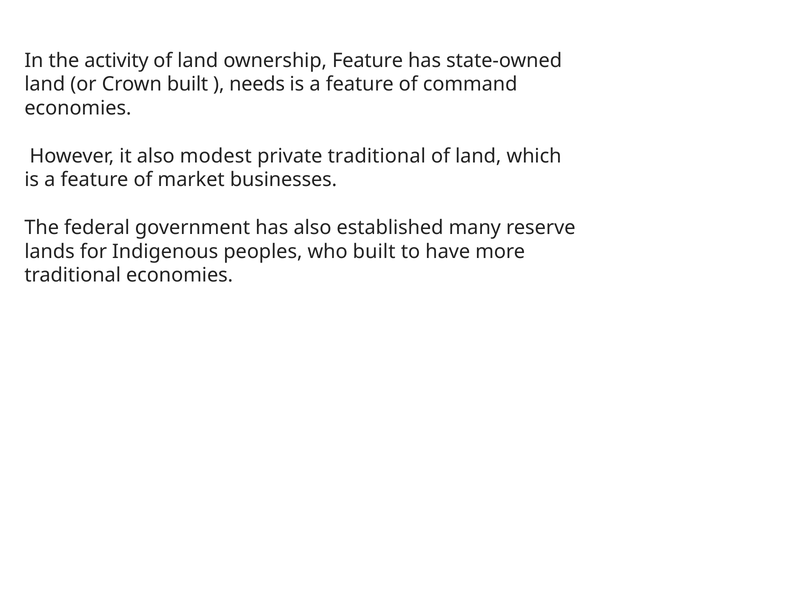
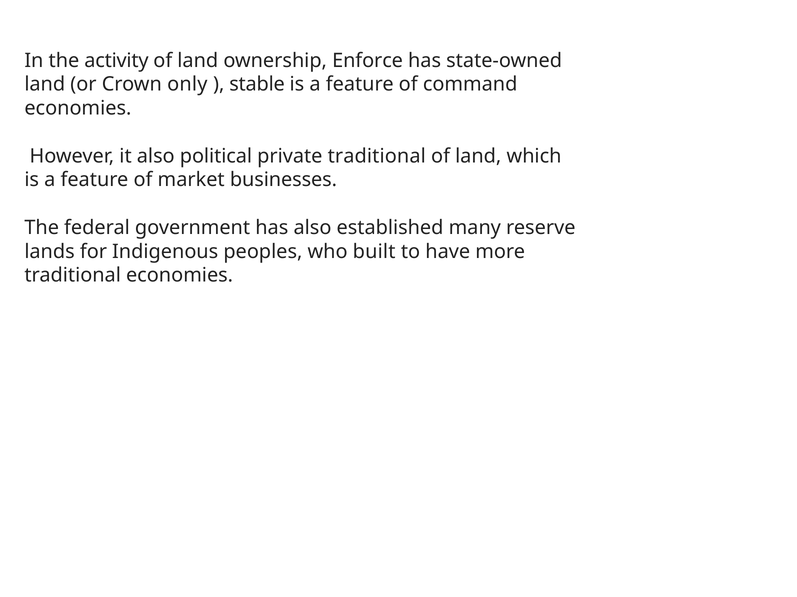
ownership Feature: Feature -> Enforce (368, 61)
Crown built: built -> only (187, 84)
needs: needs -> stable (257, 84)
modest: modest -> political (216, 156)
